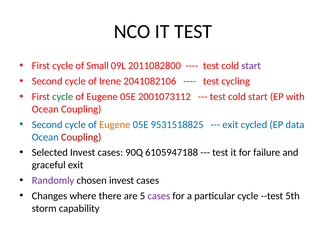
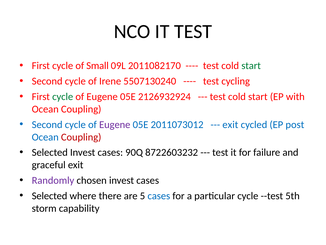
2011082800: 2011082800 -> 2011082170 (154, 66)
start colour: purple -> green (251, 66)
2041082106: 2041082106 -> 5507130240 (150, 81)
2001073112: 2001073112 -> 2126932924 (164, 96)
Eugene colour: orange -> purple (115, 124)
9531518825: 9531518825 -> 2011073012 (177, 124)
data: data -> post (295, 124)
6105947188: 6105947188 -> 8722603232 (172, 152)
Changes: Changes -> Selected (50, 195)
cases colour: purple -> blue (159, 195)
